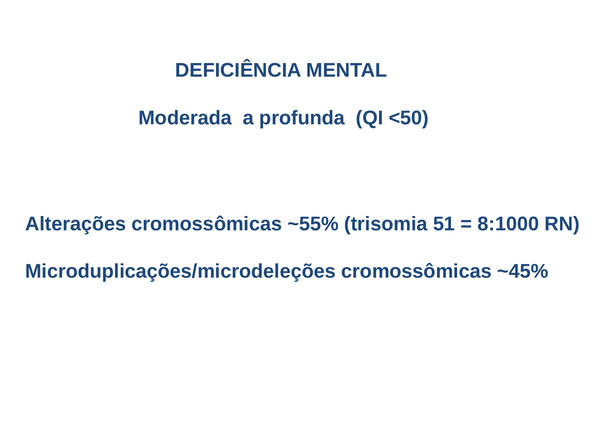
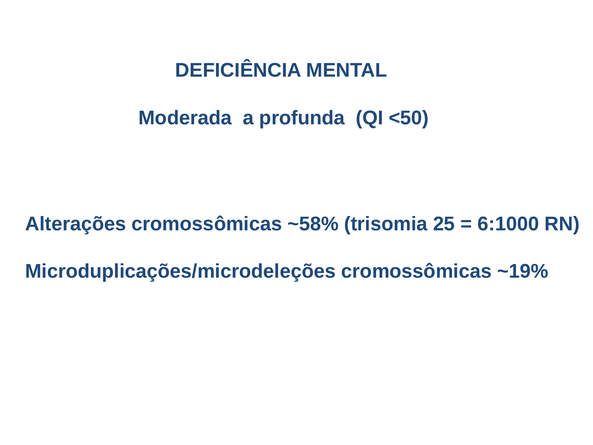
~55%: ~55% -> ~58% (313, 224)
51: 51 -> 25 (444, 224)
8:1000: 8:1000 -> 6:1000 (508, 224)
~45%: ~45% -> ~19% (523, 271)
